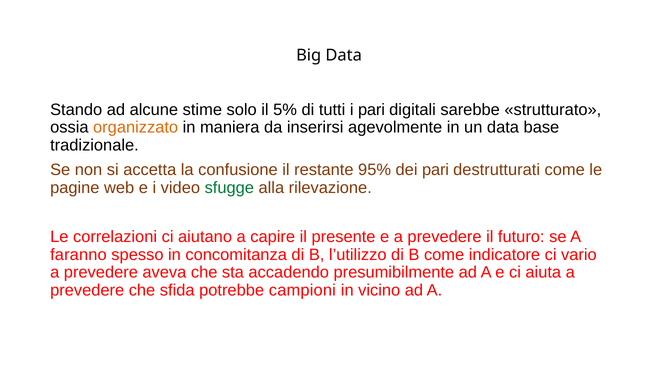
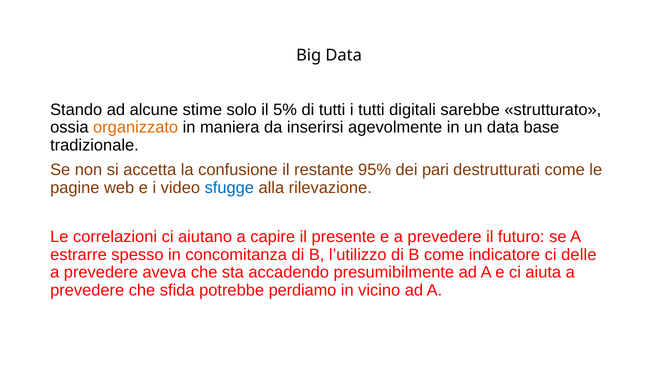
i pari: pari -> tutti (371, 110)
sfugge colour: green -> blue (229, 188)
faranno: faranno -> estrarre (79, 255)
vario: vario -> delle (579, 255)
campioni: campioni -> perdiamo (303, 290)
